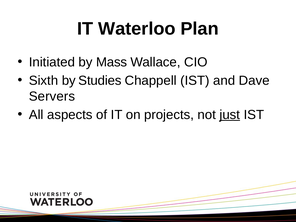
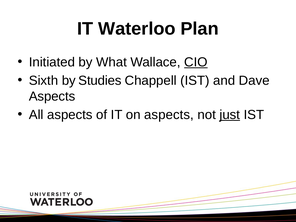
Mass: Mass -> What (111, 62)
CIO underline: none -> present (196, 62)
Servers: Servers -> Aspects (52, 96)
on projects: projects -> aspects (169, 115)
